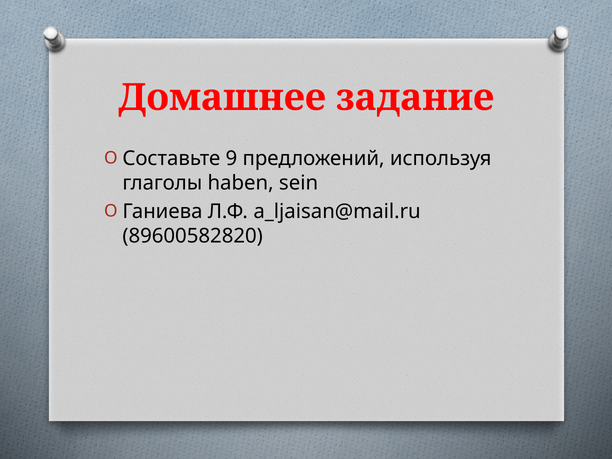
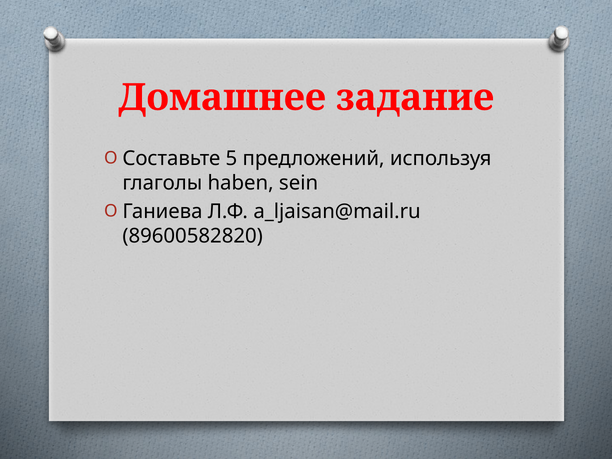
9: 9 -> 5 (231, 159)
